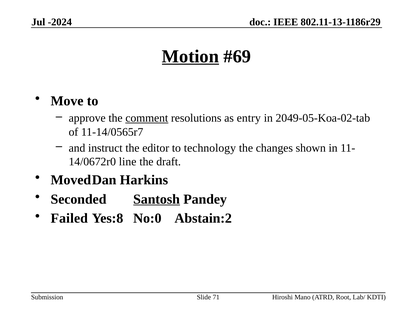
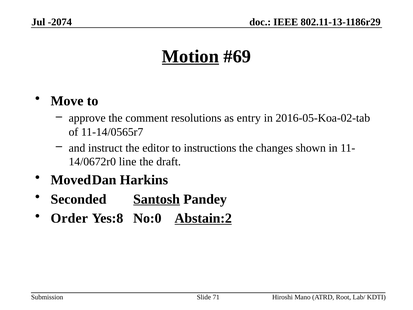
-2024: -2024 -> -2074 (60, 22)
comment underline: present -> none (147, 118)
2049-05-Koa-02-tab: 2049-05-Koa-02-tab -> 2016-05-Koa-02-tab (323, 118)
technology: technology -> instructions (210, 148)
Failed: Failed -> Order (69, 218)
Abstain:2 underline: none -> present (203, 218)
